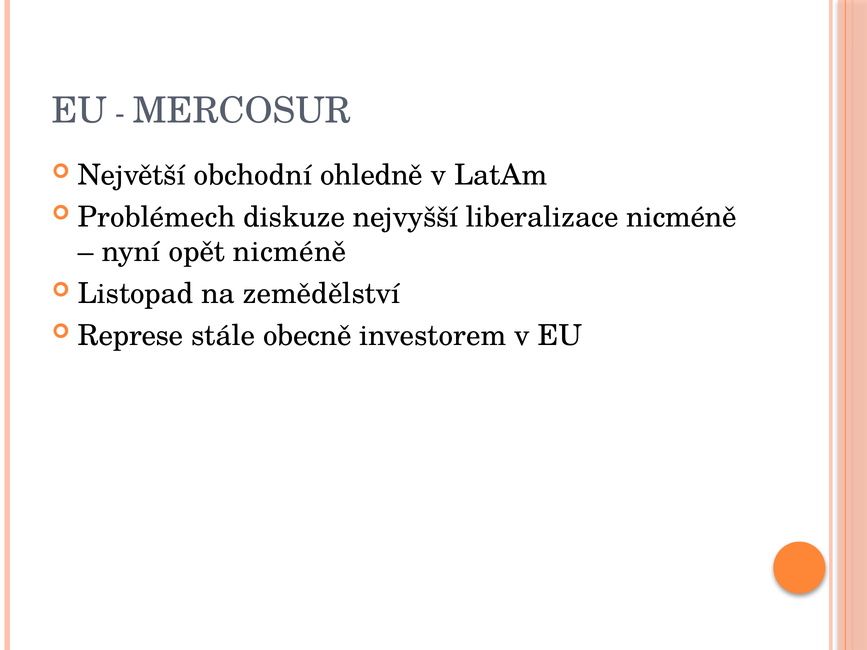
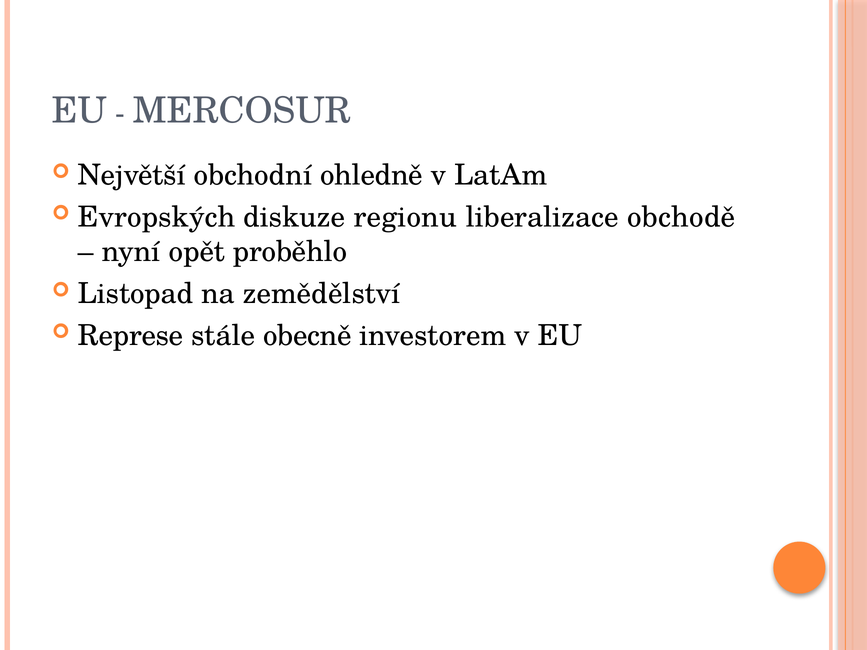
Problémech: Problémech -> Evropských (157, 217)
nejvyšší: nejvyšší -> regionu (405, 217)
liberalizace nicméně: nicméně -> obchodě (681, 217)
opět nicméně: nicméně -> proběhlo (290, 252)
